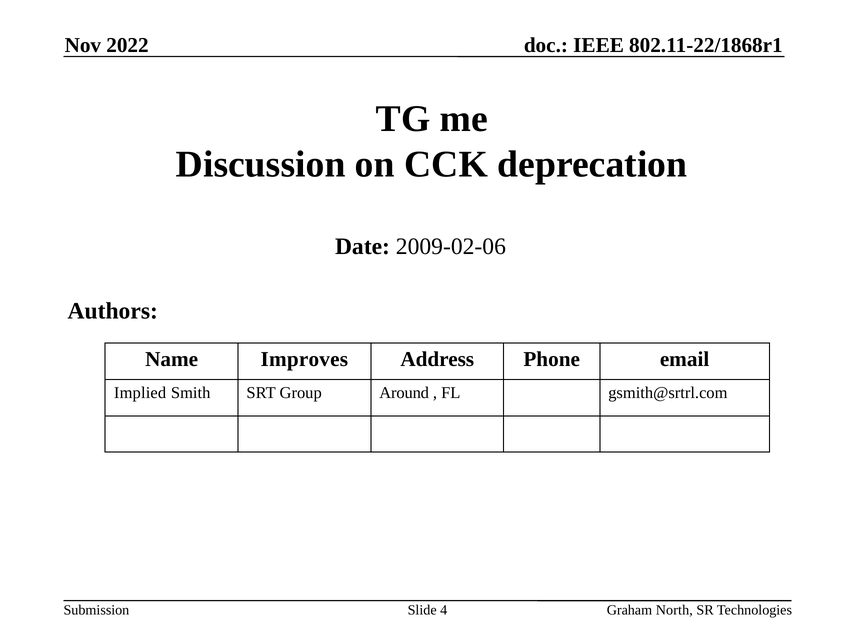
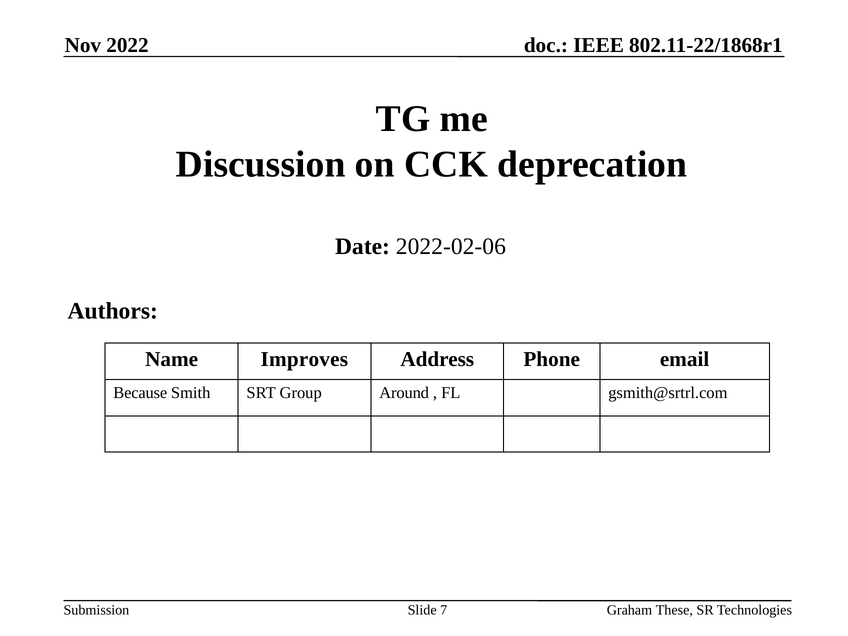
2009-02-06: 2009-02-06 -> 2022-02-06 (451, 247)
Implied: Implied -> Because (140, 393)
4: 4 -> 7 (444, 610)
North: North -> These (674, 610)
